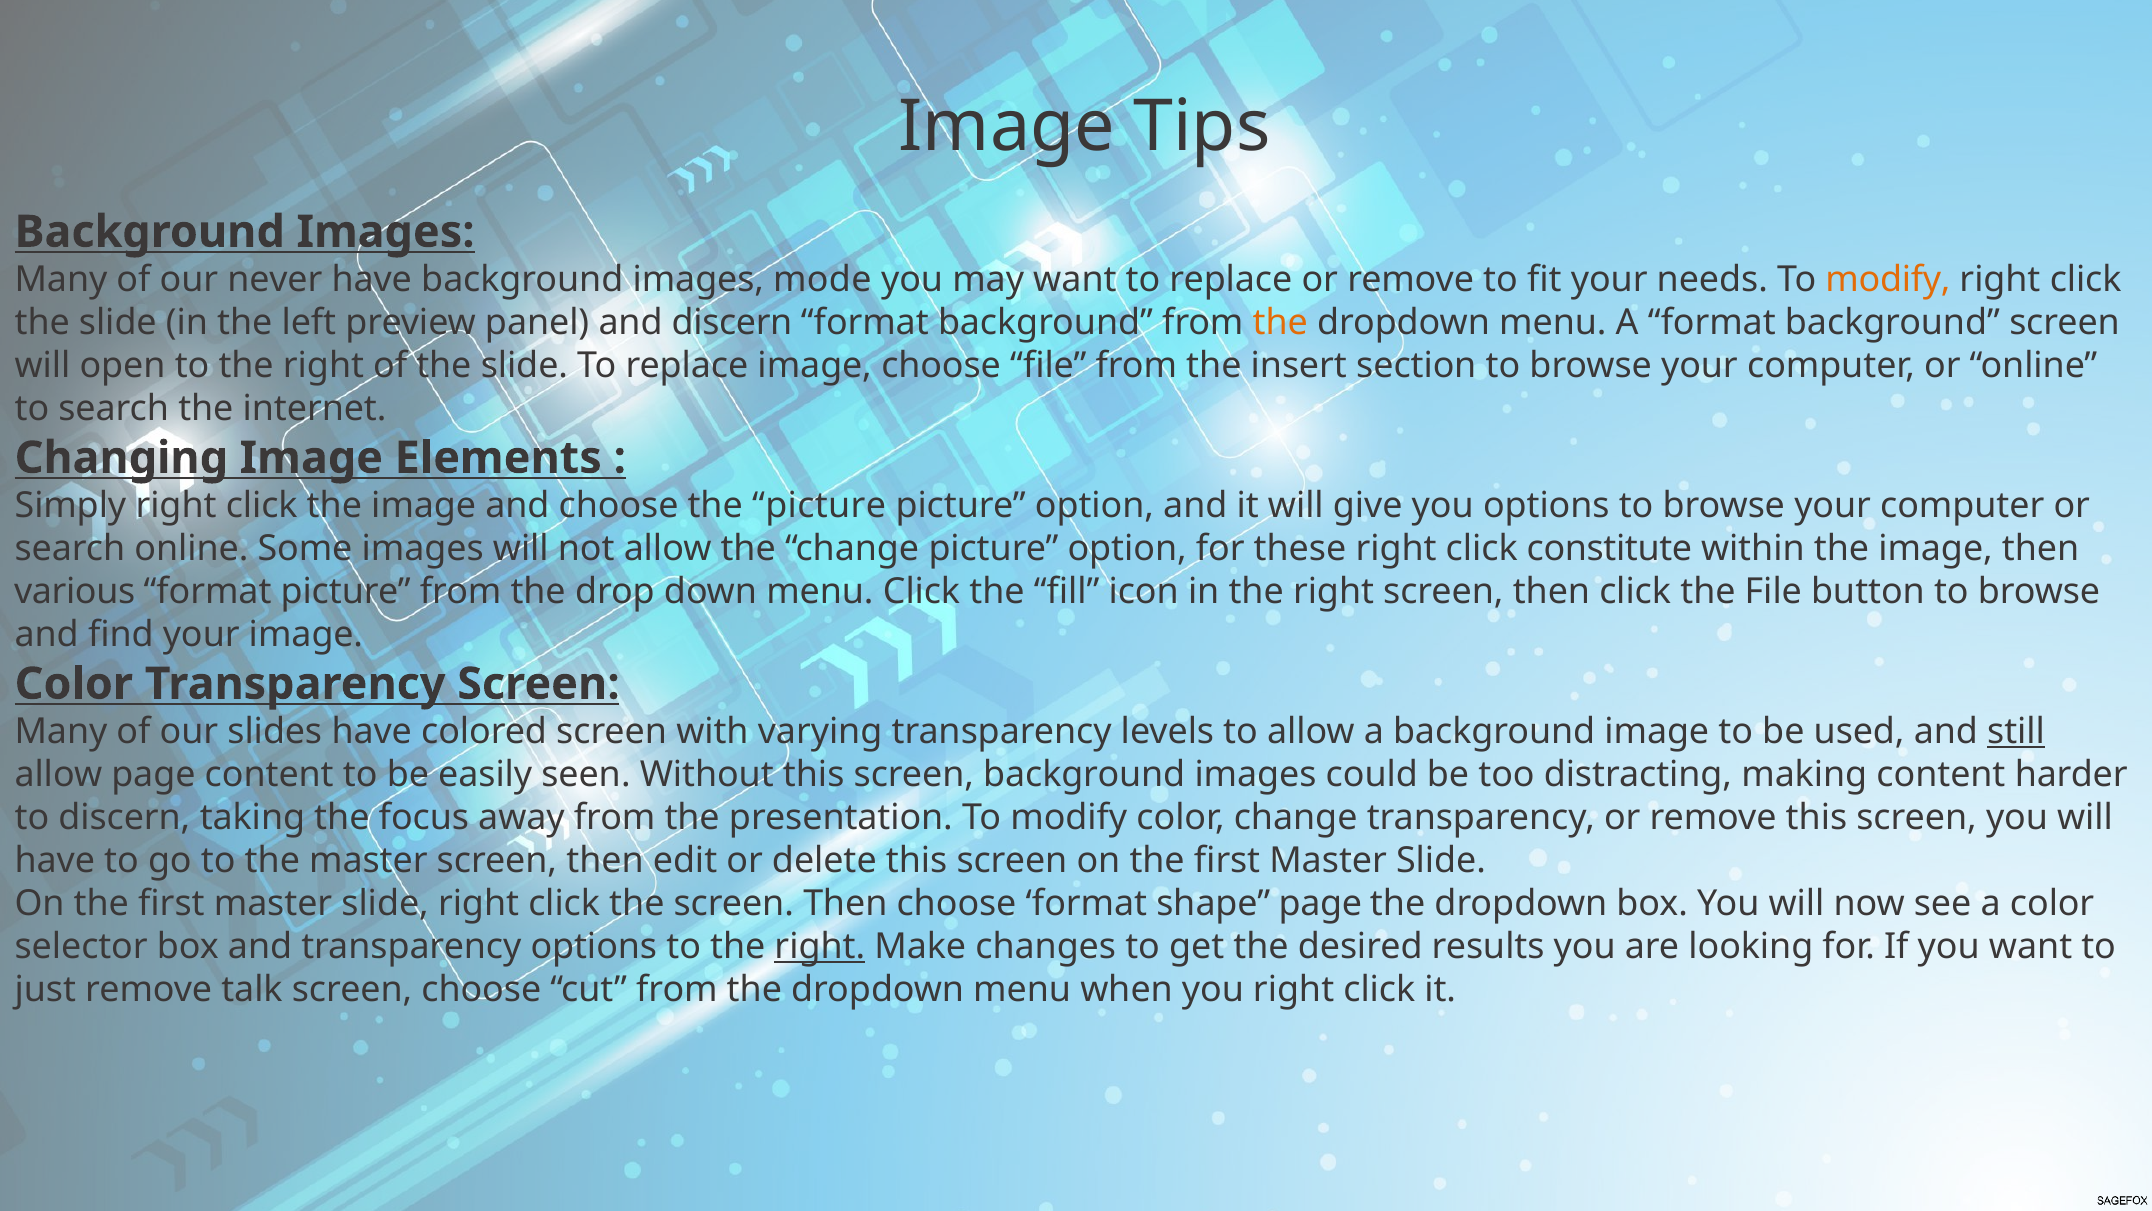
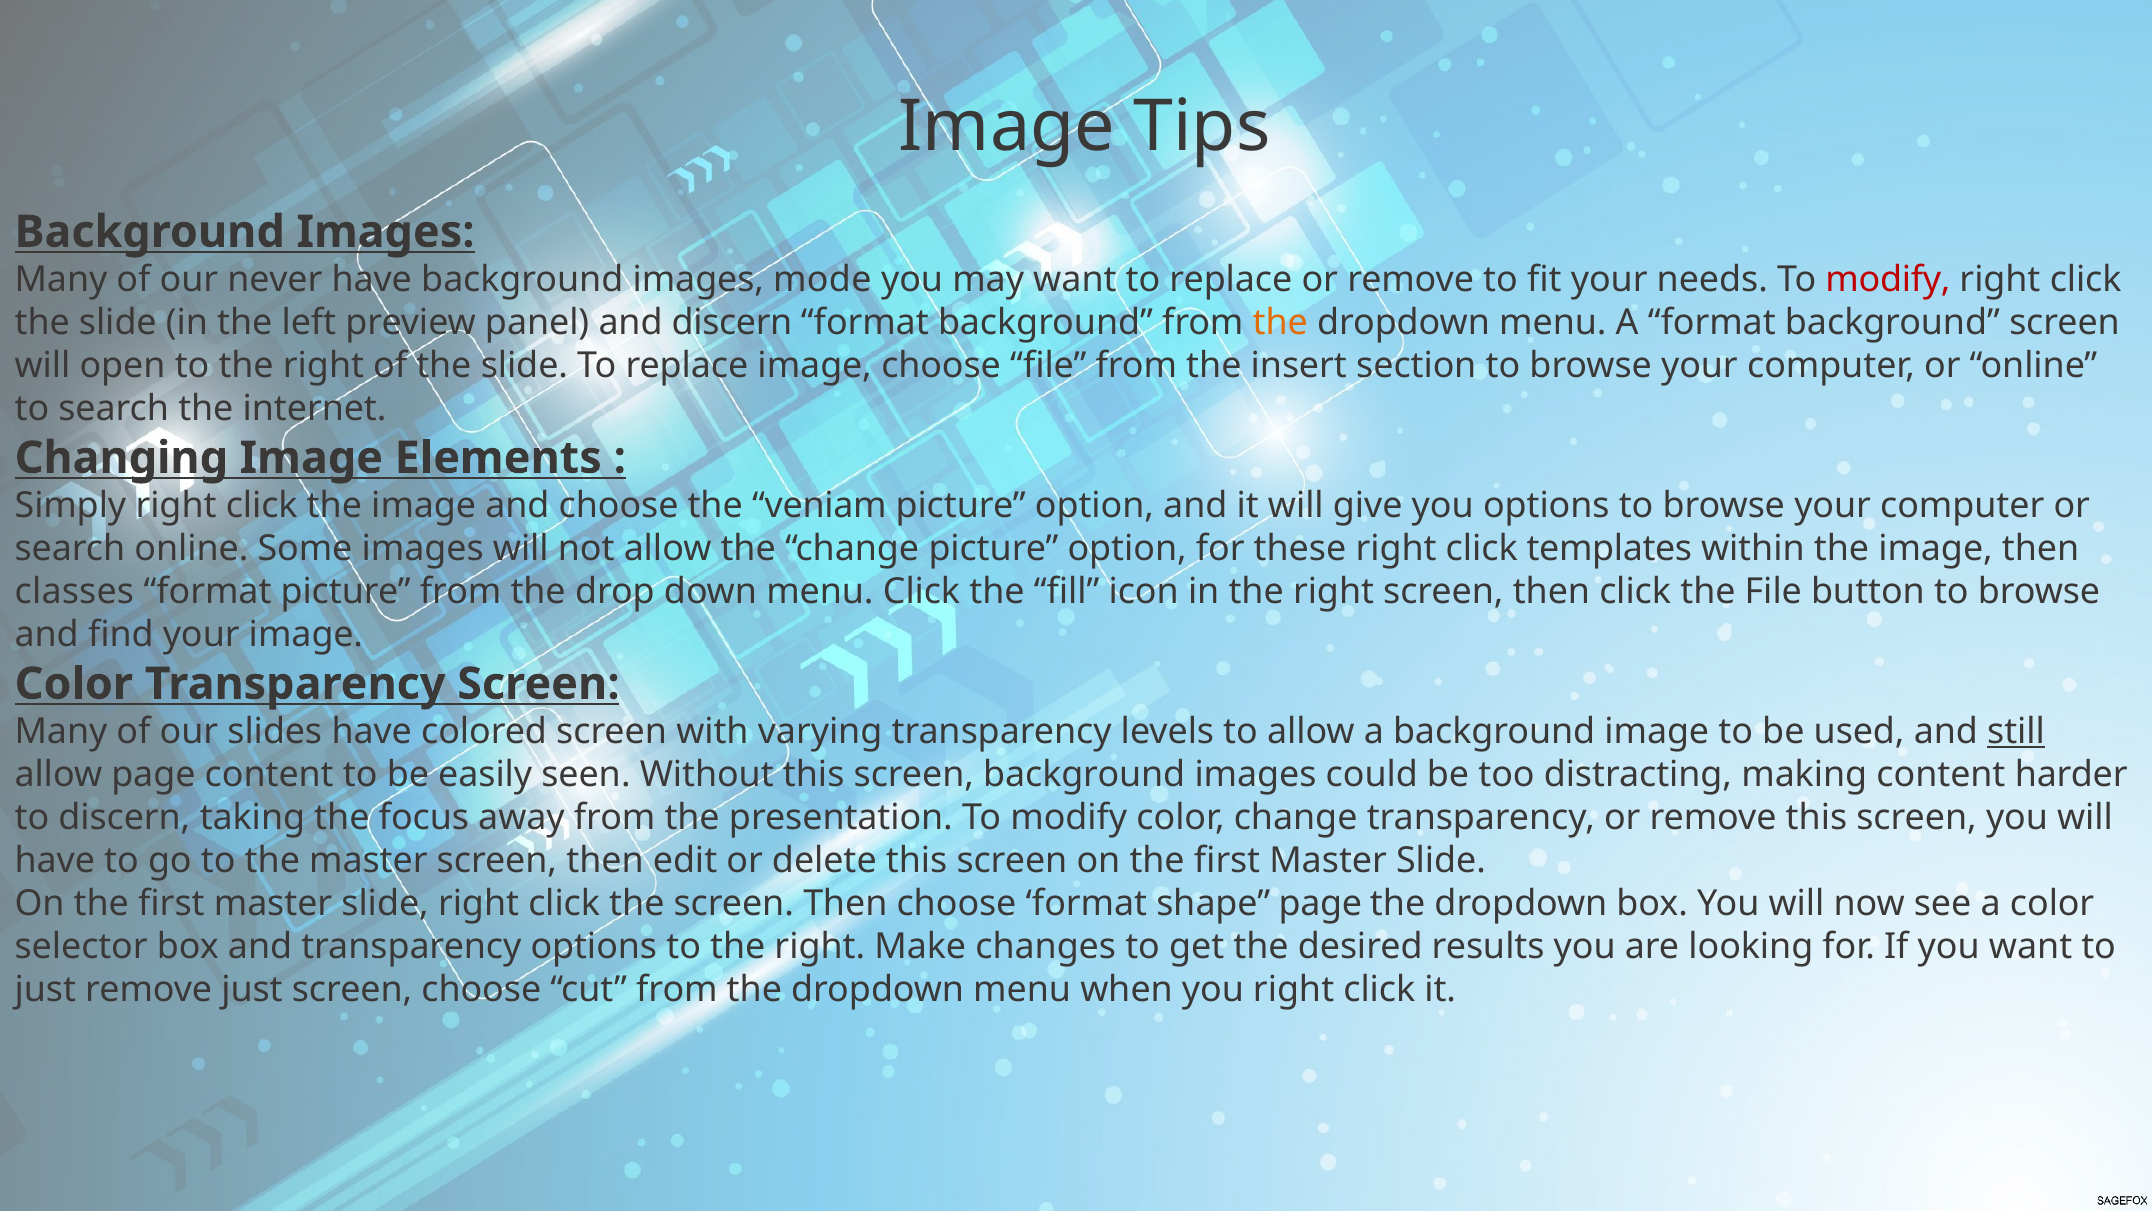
modify colour: orange -> red (1888, 280)
the picture: picture -> veniam (819, 506)
constitute: constitute -> templates (1609, 549)
various: various -> classes (74, 592)
right underline: present -> none (820, 947)
remove talk: talk -> just (252, 990)
